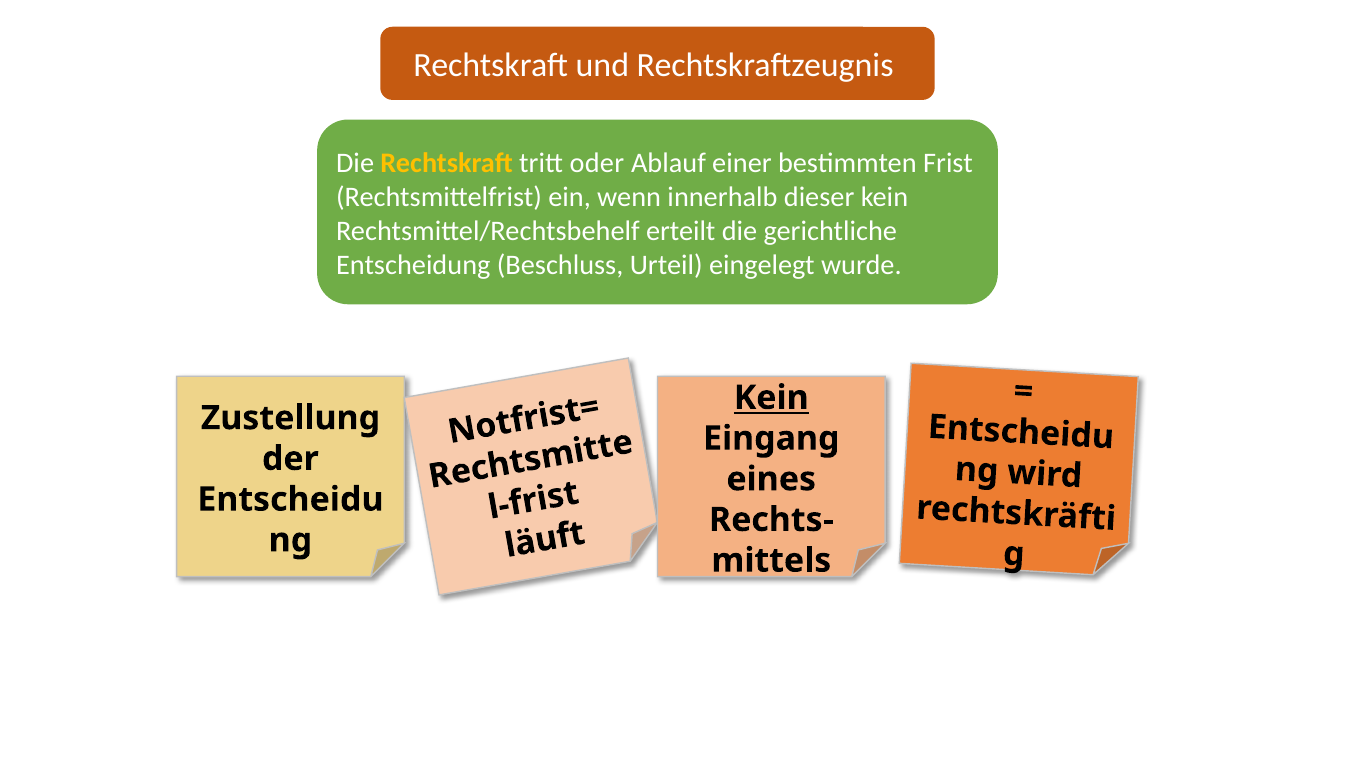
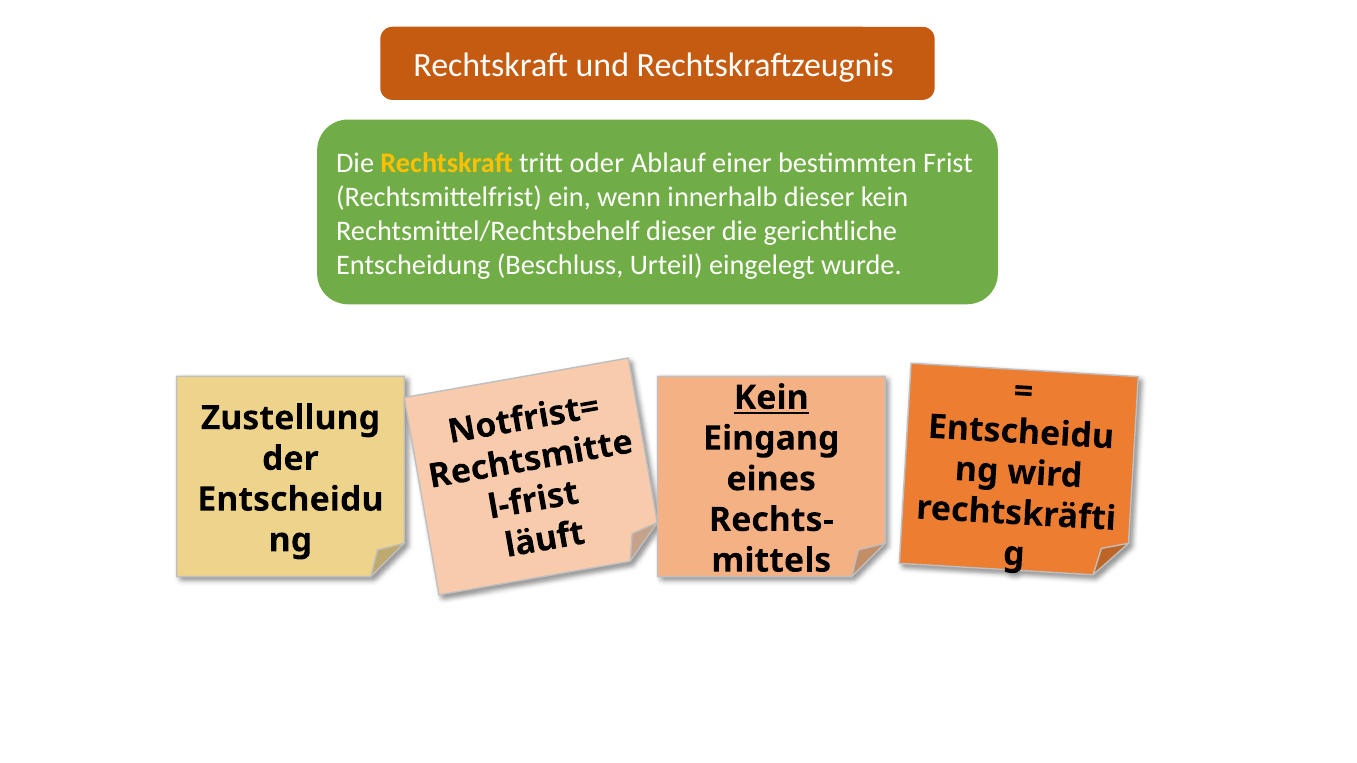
Rechtsmittel/Rechtsbehelf erteilt: erteilt -> dieser (681, 231)
